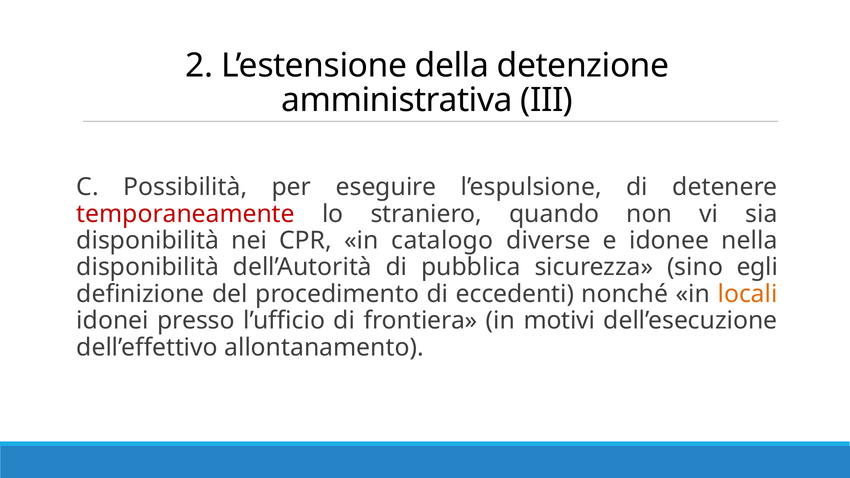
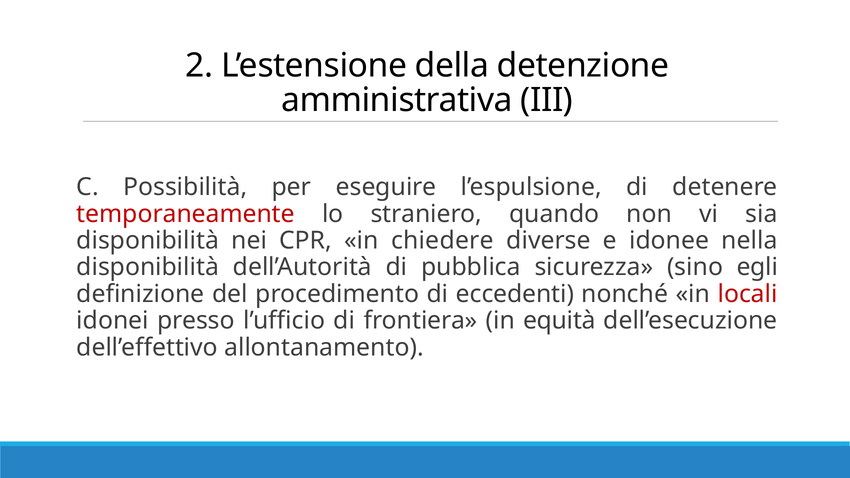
catalogo: catalogo -> chiedere (442, 241)
locali colour: orange -> red (748, 294)
motivi: motivi -> equità (559, 321)
